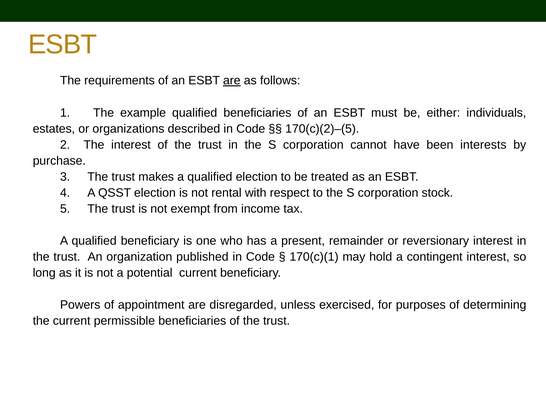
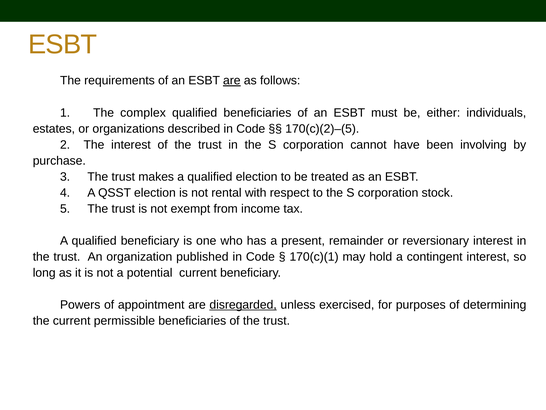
example: example -> complex (143, 113)
interests: interests -> involving (483, 145)
disregarded underline: none -> present (243, 304)
